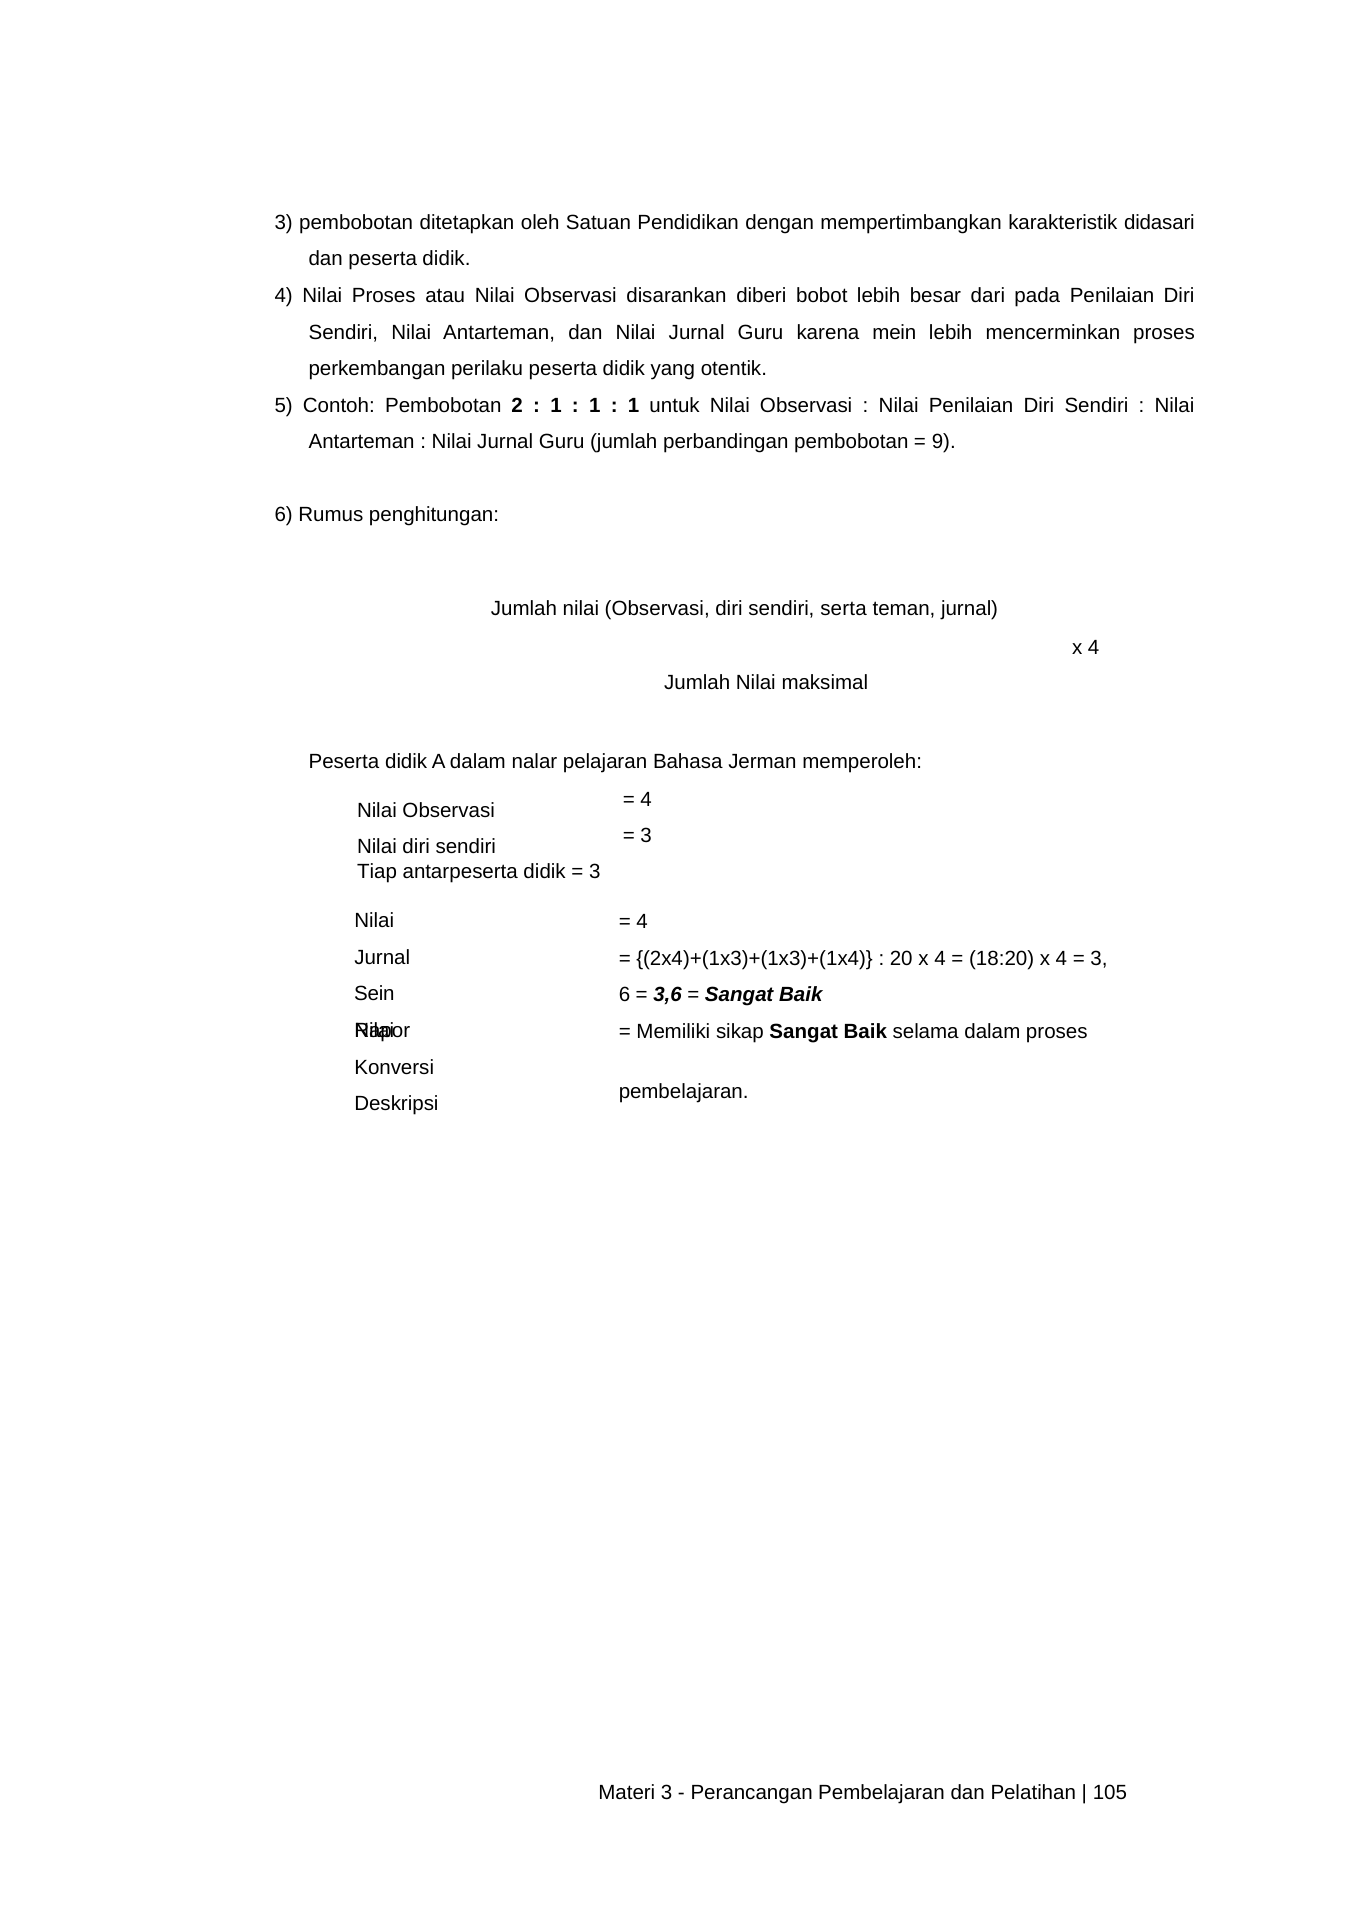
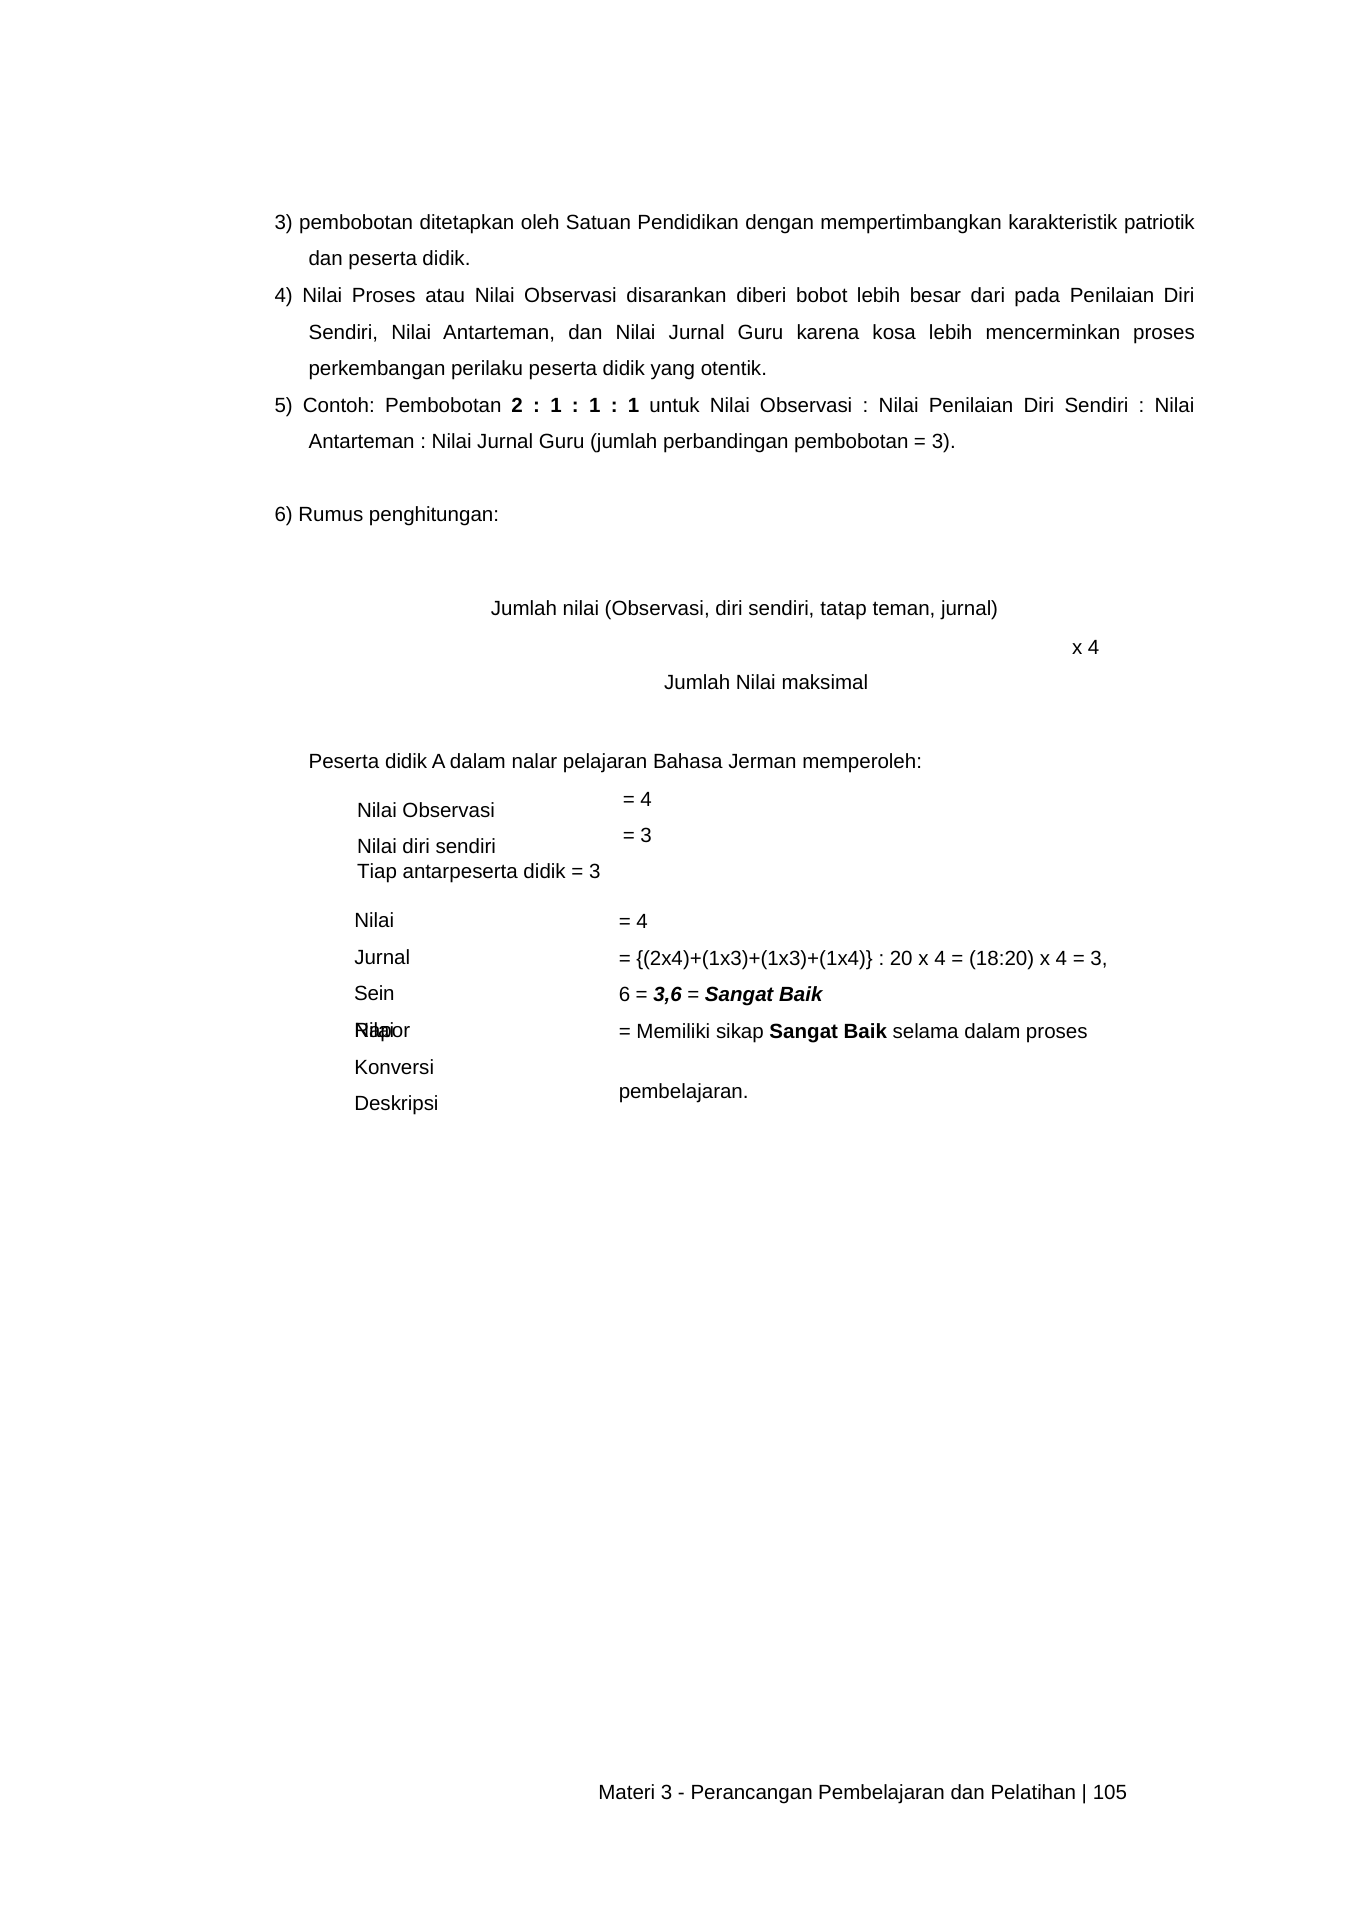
didasari: didasari -> patriotik (1159, 223)
mein: mein -> kosa (894, 332)
9: 9 -> 3 (944, 442)
serta: serta -> tatap (843, 609)
